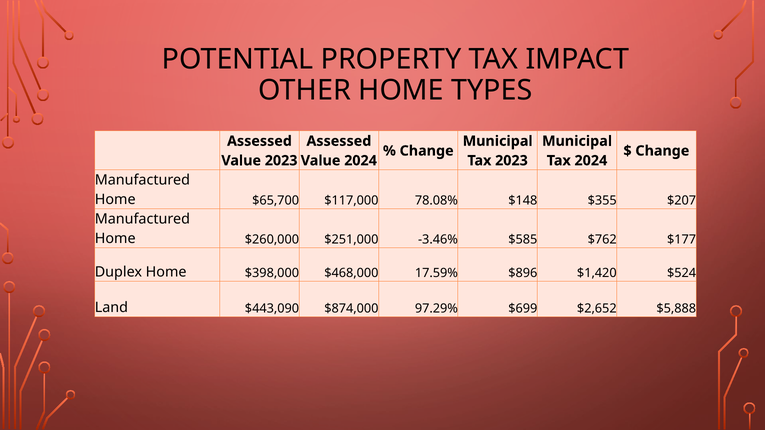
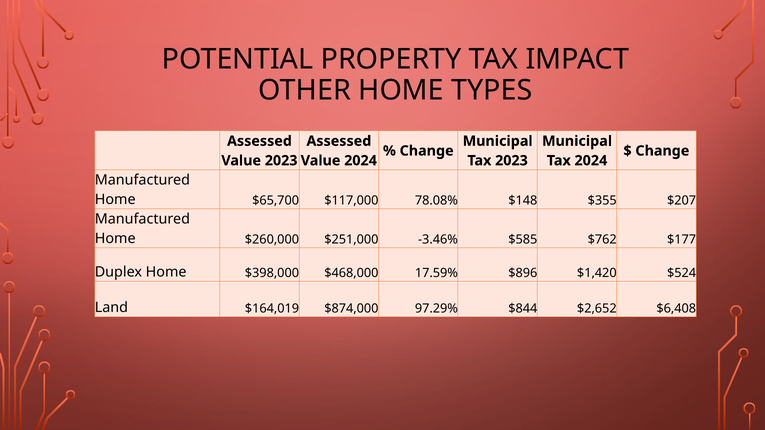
$443,090: $443,090 -> $164,019 (272, 309)
$699: $699 -> $844 (523, 309)
$5,888: $5,888 -> $6,408 (676, 309)
